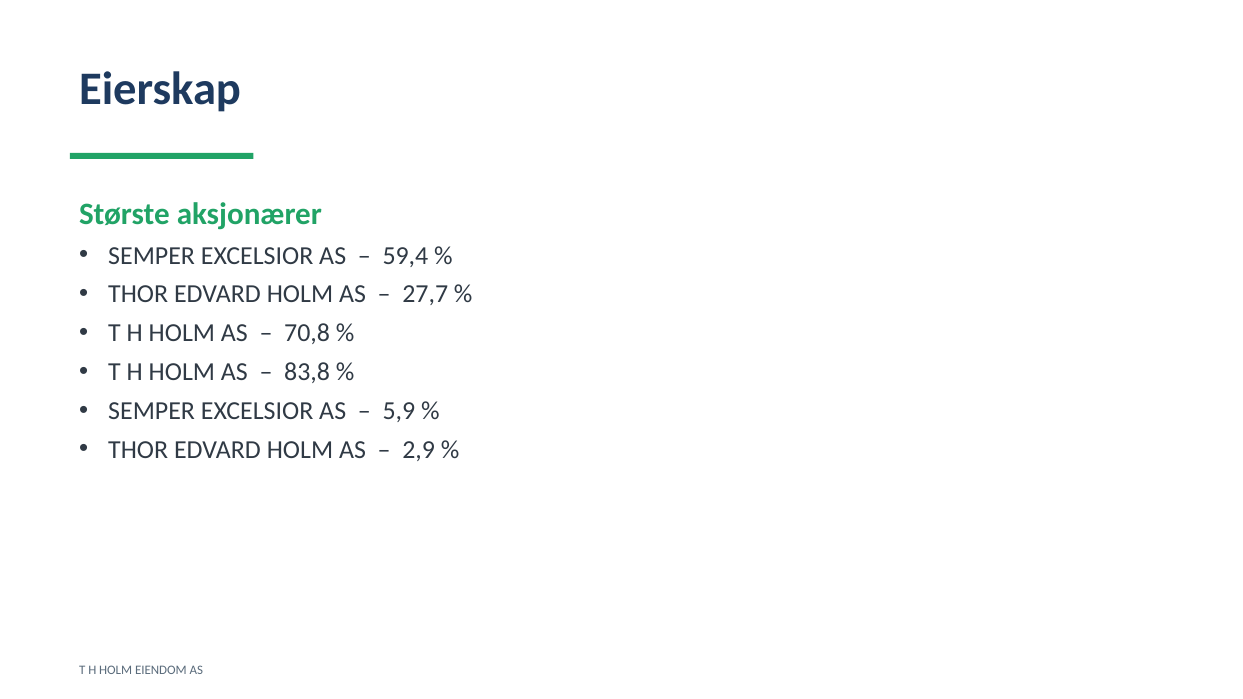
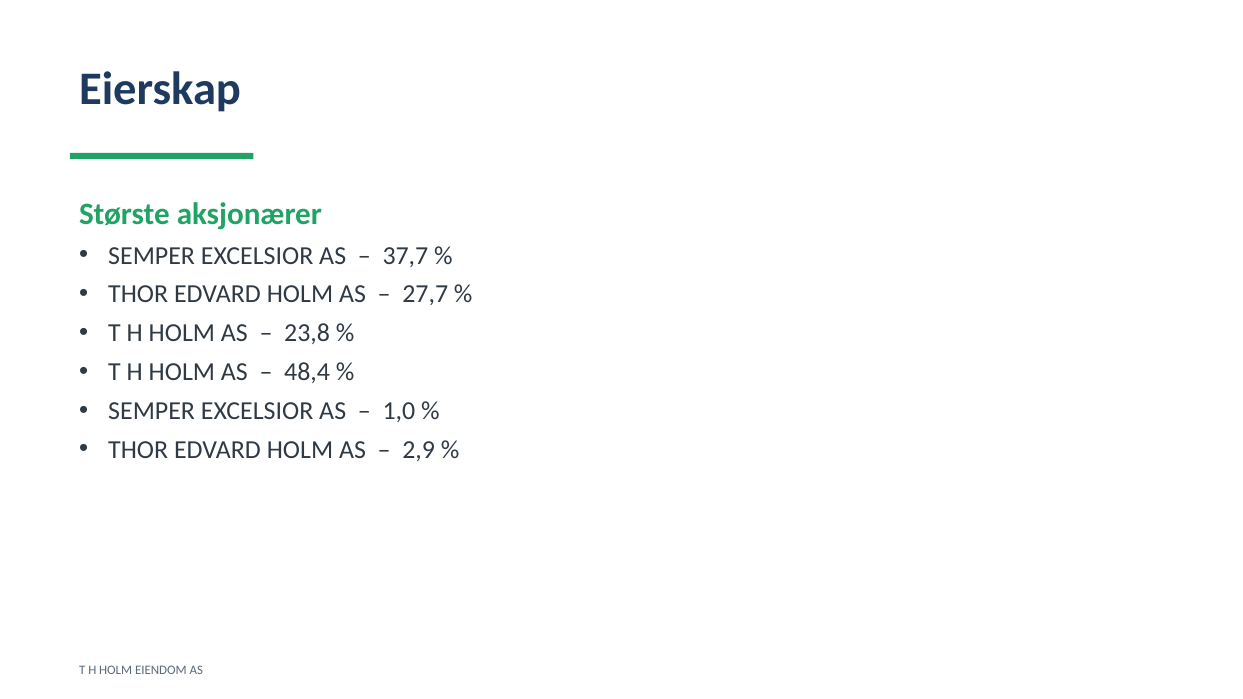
59,4: 59,4 -> 37,7 (405, 256)
70,8: 70,8 -> 23,8 (307, 333)
83,8: 83,8 -> 48,4 (307, 372)
5,9: 5,9 -> 1,0 (399, 411)
